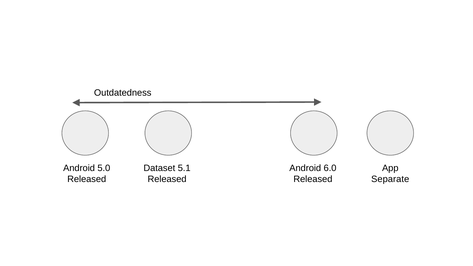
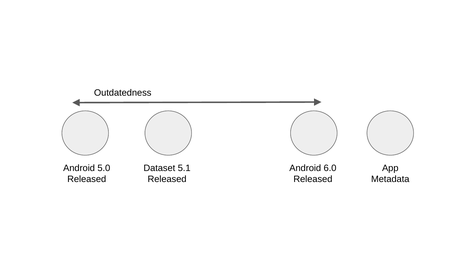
Separate: Separate -> Metadata (390, 179)
